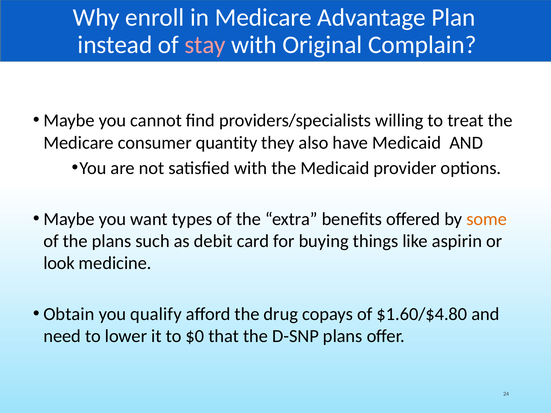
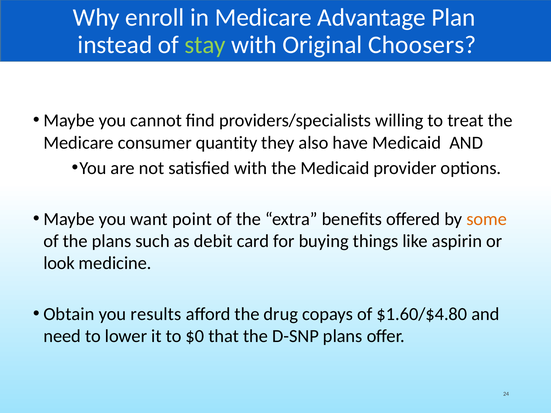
stay colour: pink -> light green (205, 45)
Complain: Complain -> Choosers (422, 45)
types: types -> point (192, 219)
qualify: qualify -> results (156, 314)
